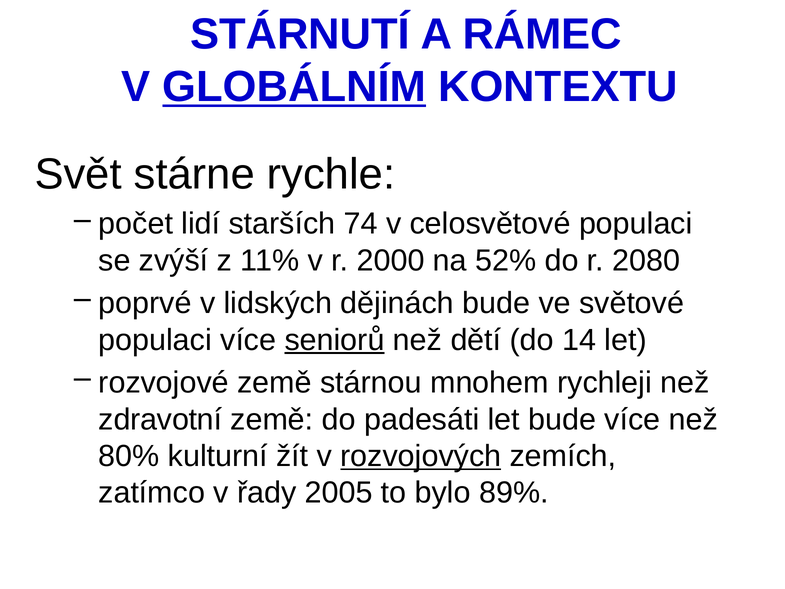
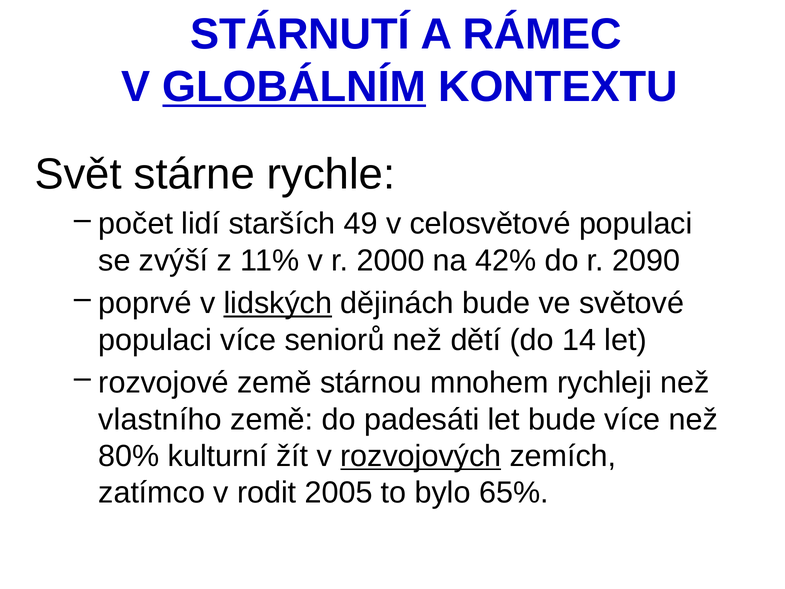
74: 74 -> 49 (361, 224)
52%: 52% -> 42% (506, 260)
2080: 2080 -> 2090 (646, 260)
lidských underline: none -> present (278, 303)
seniorů underline: present -> none (335, 340)
zdravotní: zdravotní -> vlastního (160, 419)
řady: řady -> rodit (267, 493)
89%: 89% -> 65% (514, 493)
